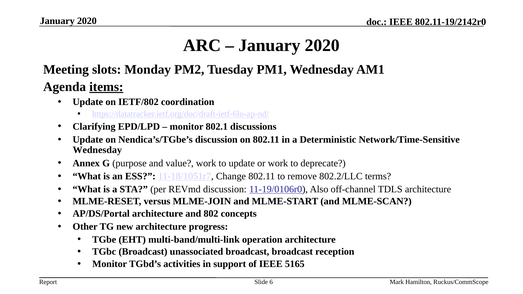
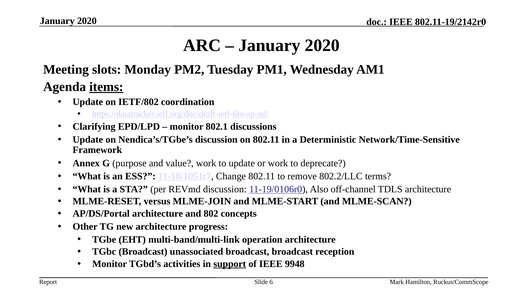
Wednesday: Wednesday -> Framework (97, 150)
support underline: none -> present (230, 264)
5165: 5165 -> 9948 (295, 264)
